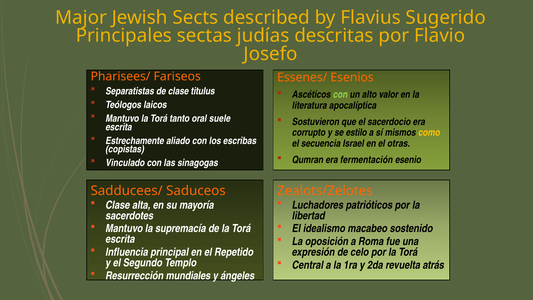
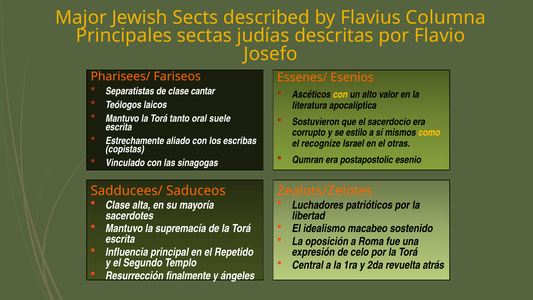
Sugerido: Sugerido -> Columna (446, 18)
titulus: titulus -> cantar (203, 91)
con colour: light green -> yellow (340, 95)
secuencia: secuencia -> recognize (321, 143)
fermentación: fermentación -> postapostolic (367, 160)
mundiales: mundiales -> finalmente (188, 276)
